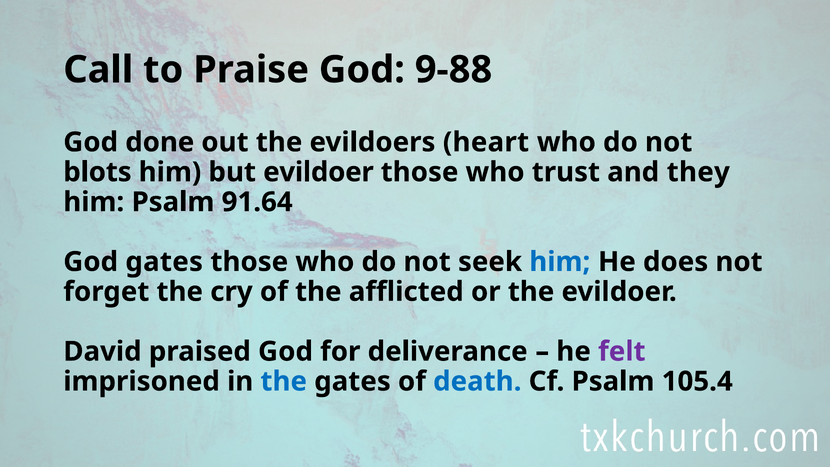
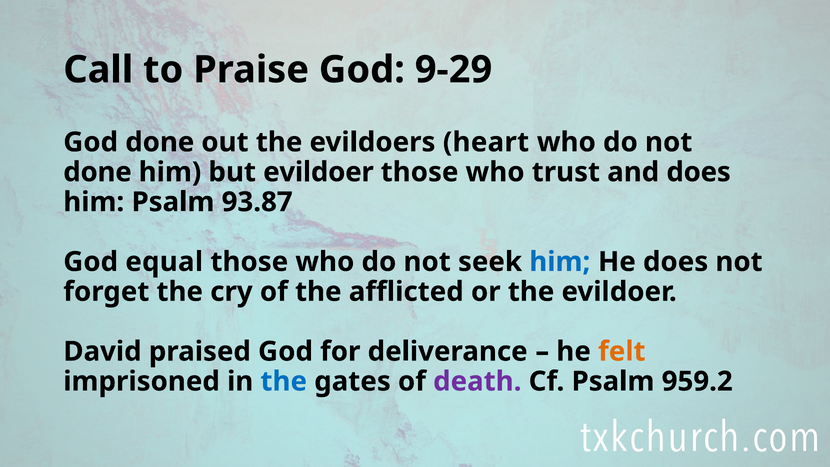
9-88: 9-88 -> 9-29 (454, 70)
blots: blots -> done (98, 172)
and they: they -> does (699, 172)
91.64: 91.64 -> 93.87 (257, 202)
God gates: gates -> equal (164, 262)
felt colour: purple -> orange (622, 351)
death colour: blue -> purple (477, 381)
105.4: 105.4 -> 959.2 (697, 381)
